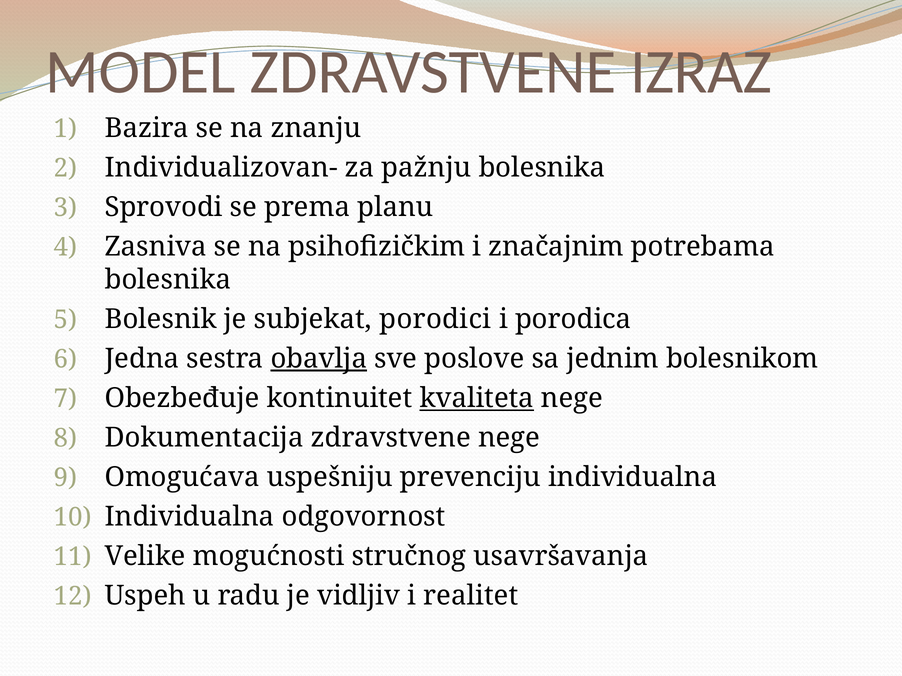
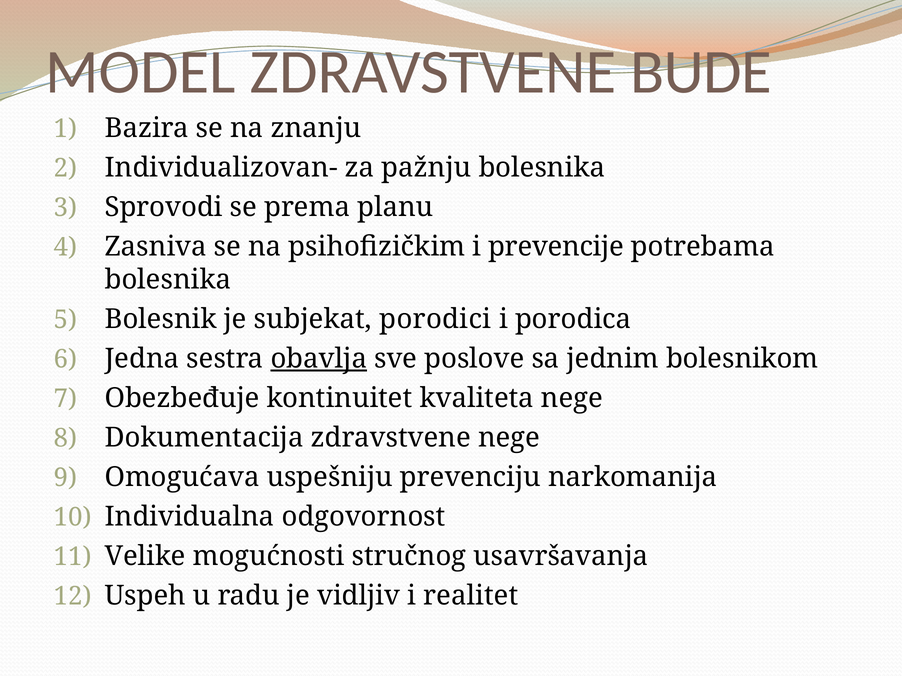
IZRAZ: IZRAZ -> BUDE (701, 72)
značajnim: značajnim -> prevencije (556, 247)
kvaliteta underline: present -> none (477, 399)
prevenciju individualna: individualna -> narkomanija (633, 478)
